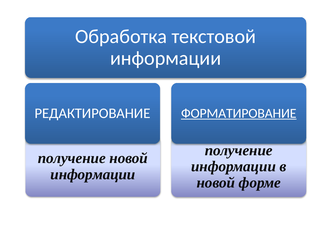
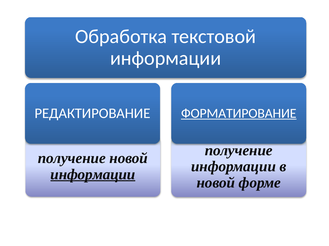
информации underline: none -> present (93, 175)
